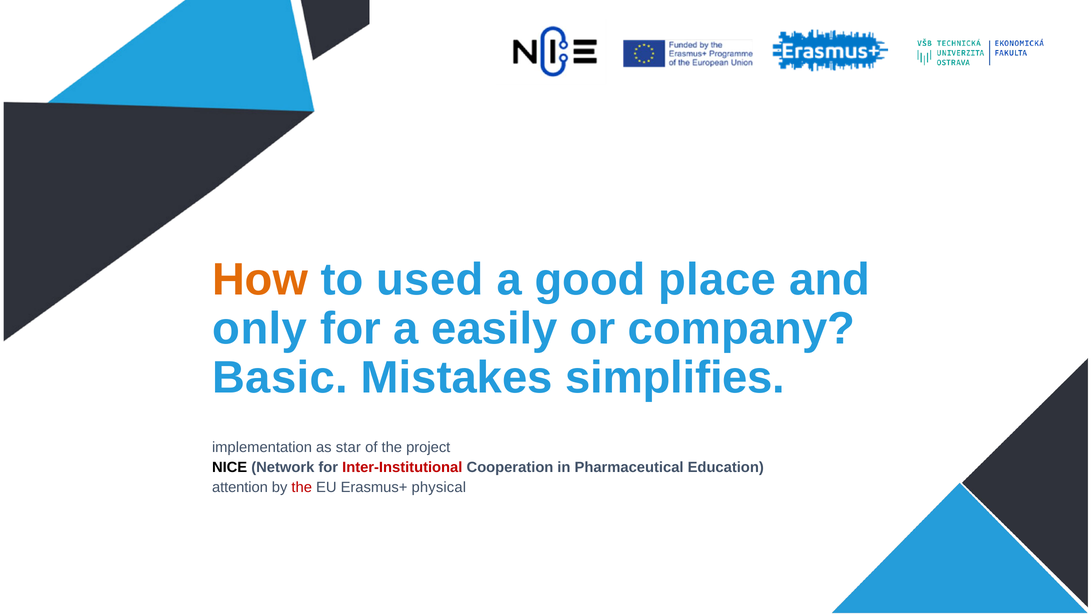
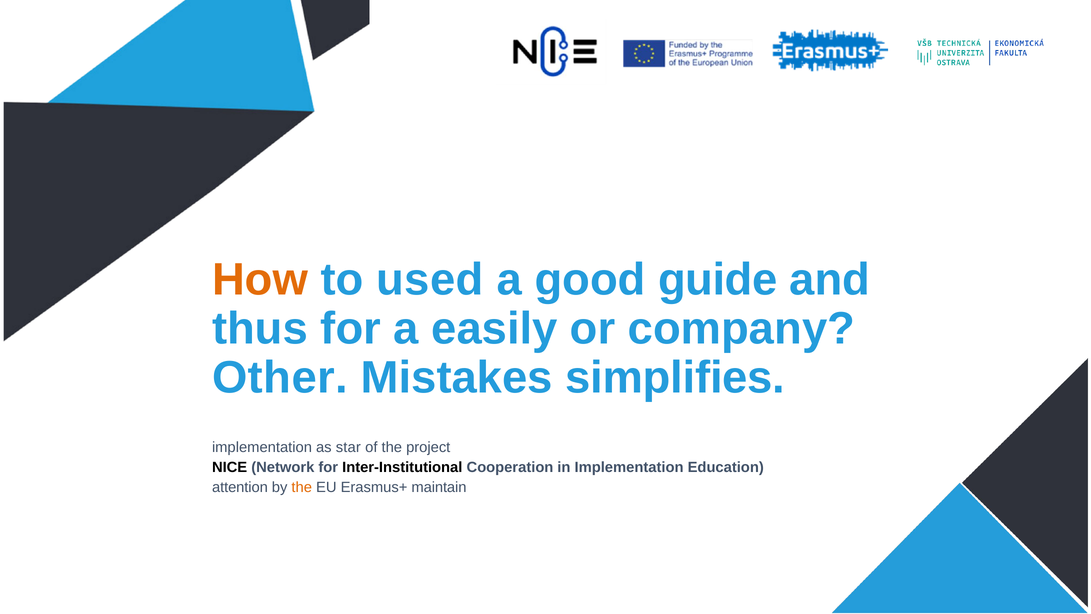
place: place -> guide (718, 280)
only: only -> thus (260, 329)
Basic: Basic -> Other (280, 378)
Inter-Institutional colour: red -> black (402, 467)
in Pharmaceutical: Pharmaceutical -> Implementation (629, 467)
the colour: red -> orange (302, 487)
physical: physical -> maintain (439, 487)
